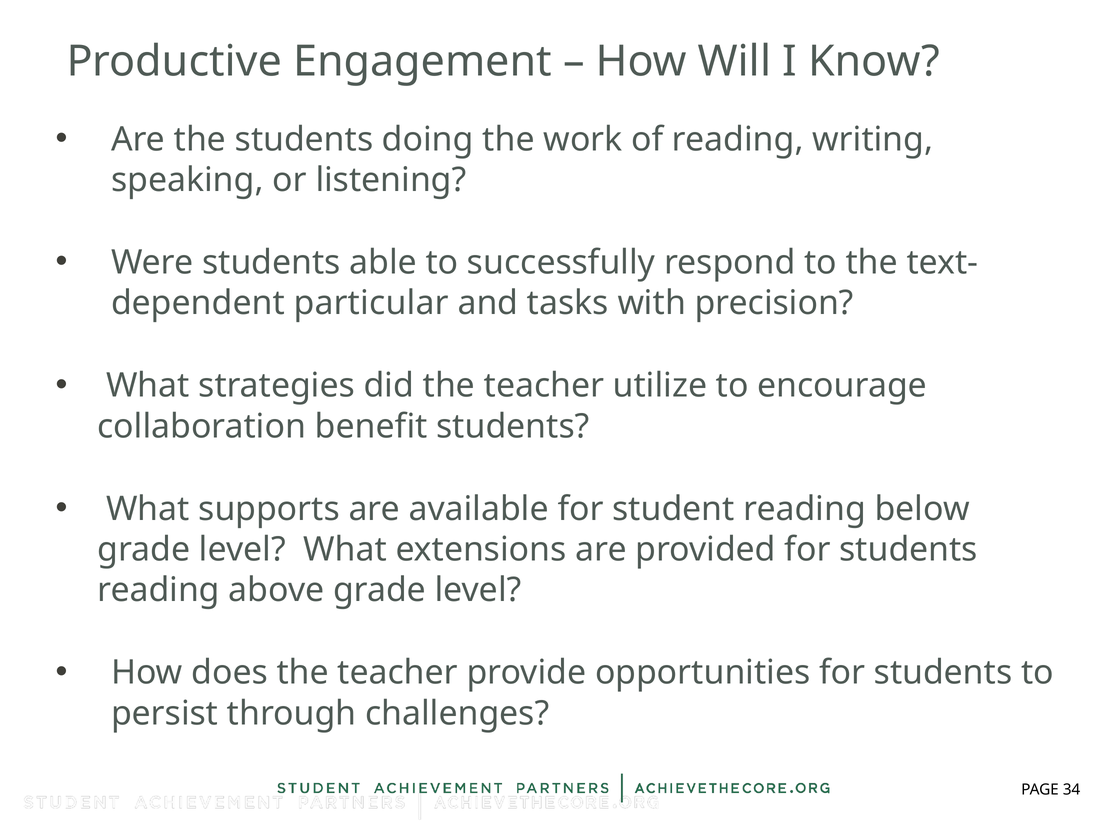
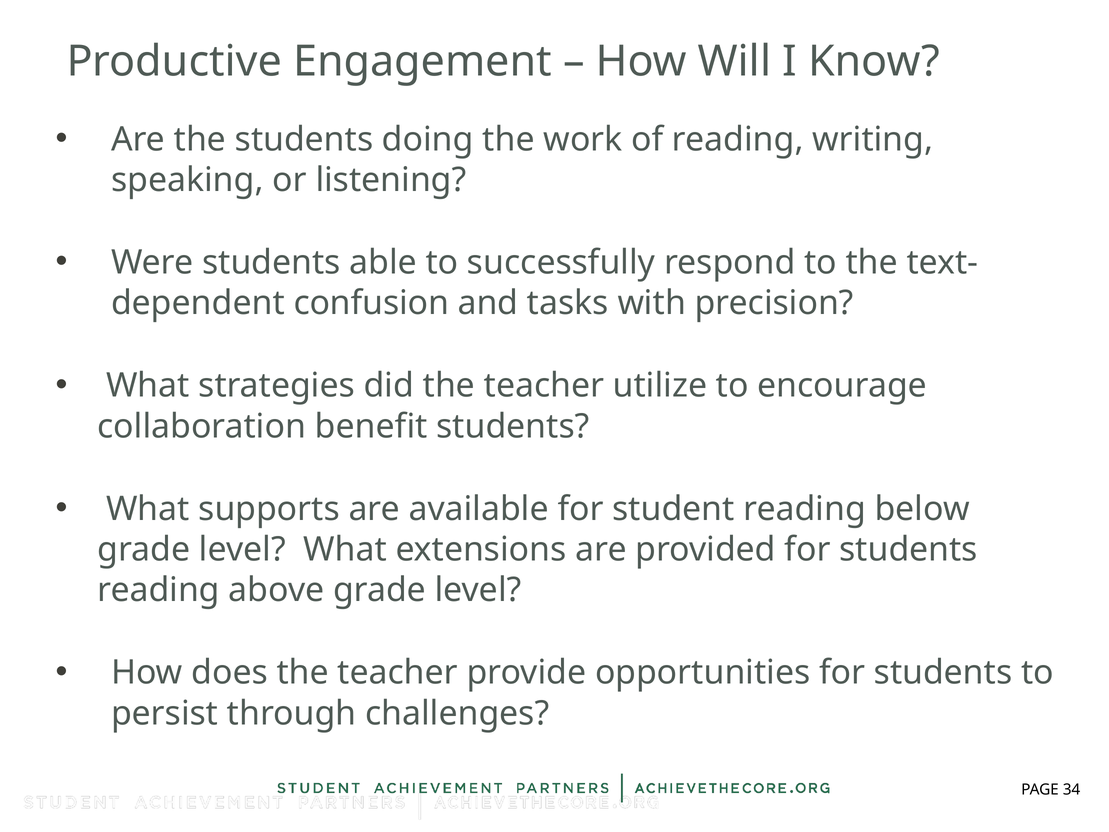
particular: particular -> confusion (371, 303)
